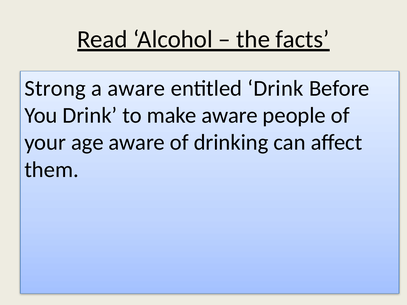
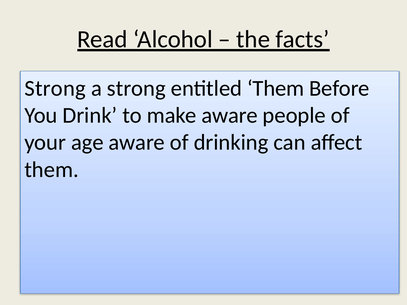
a aware: aware -> strong (136, 88)
entitled Drink: Drink -> Them (276, 88)
